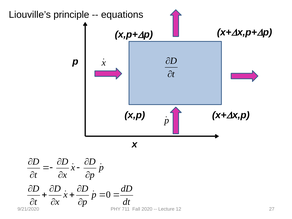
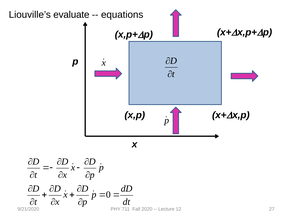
principle: principle -> evaluate (71, 15)
